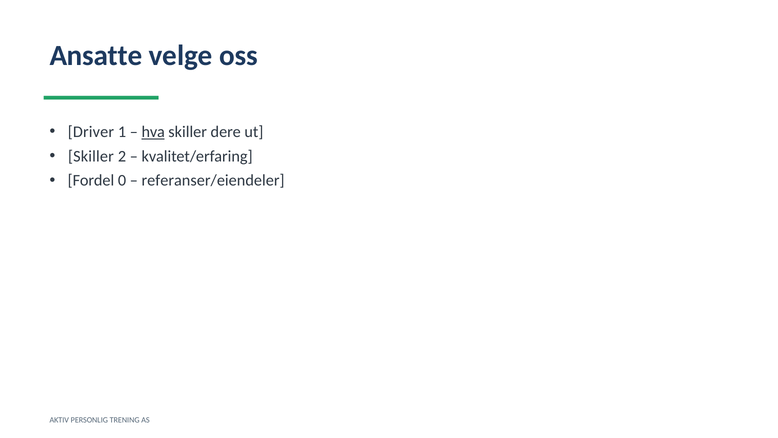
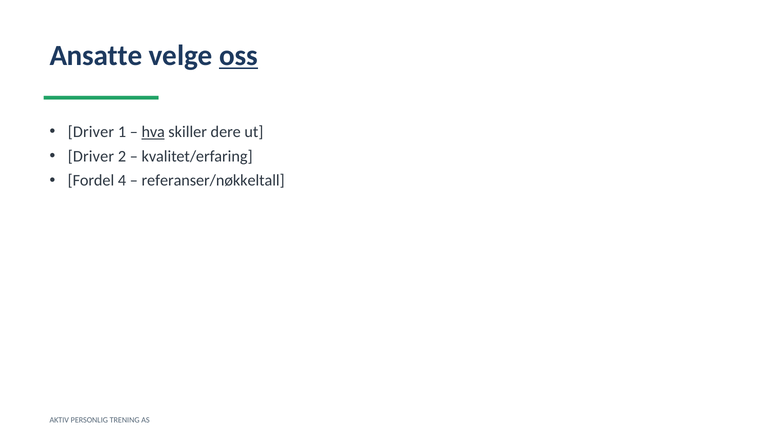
oss underline: none -> present (238, 56)
Skiller: Skiller -> Driver (91, 156)
0: 0 -> 4 (122, 180)
referanser/eiendeler: referanser/eiendeler -> referanser/nøkkeltall (213, 180)
